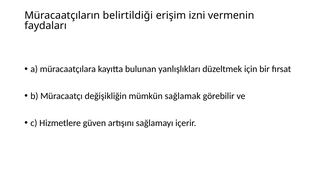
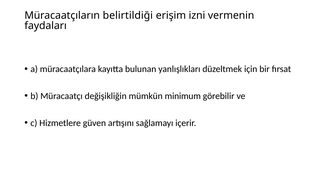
sağlamak: sağlamak -> minimum (183, 96)
